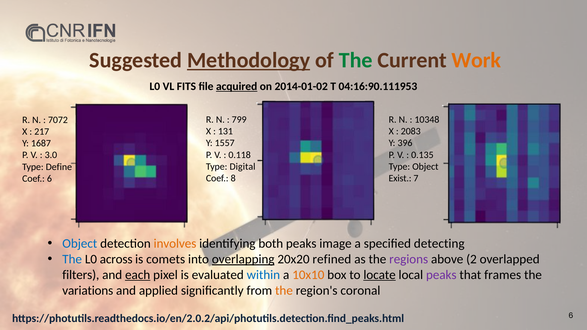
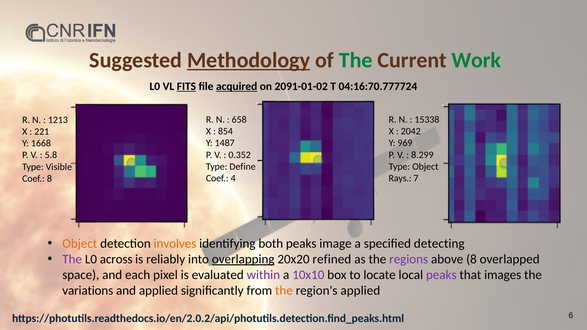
Work colour: orange -> green (476, 60)
FITS underline: none -> present (186, 86)
2014-01-02: 2014-01-02 -> 2091-01-02 (301, 86)
04:16:90.111953: 04:16:90.111953 -> 04:16:70.777724 (378, 86)
799: 799 -> 658 (239, 120)
10348: 10348 -> 15338 (427, 120)
7072: 7072 -> 1213 (58, 120)
131: 131 -> 854 (225, 131)
2083: 2083 -> 2042 (411, 131)
217: 217 -> 221 (42, 132)
1557: 1557 -> 1487 (225, 143)
396: 396 -> 969 (405, 143)
1687: 1687 -> 1668 (41, 143)
0.118: 0.118 -> 0.352 (240, 155)
0.135: 0.135 -> 8.299 (422, 155)
3.0: 3.0 -> 5.8 (51, 155)
Digital: Digital -> Define (243, 167)
Define: Define -> Visible (59, 167)
8: 8 -> 4 (233, 178)
Exist: Exist -> Rays (400, 178)
Coef 6: 6 -> 8 (49, 179)
Object colour: blue -> orange (80, 244)
The colour: blue -> purple (72, 259)
comets: comets -> reliably (166, 259)
above 2: 2 -> 8 (471, 259)
filters: filters -> space (81, 275)
each underline: present -> none (138, 275)
within colour: blue -> purple (263, 275)
10x10 colour: orange -> purple (308, 275)
locate underline: present -> none (380, 275)
frames: frames -> images (503, 275)
region's coronal: coronal -> applied (360, 291)
